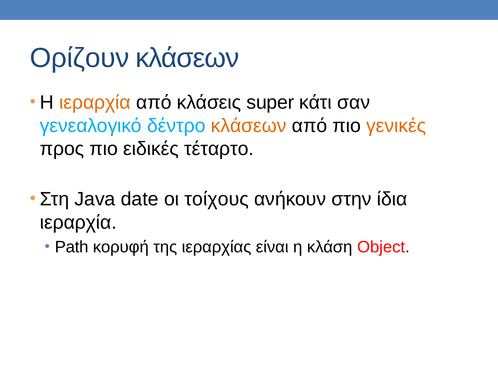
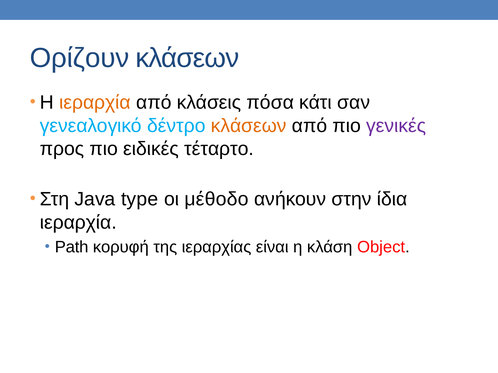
super: super -> πόσα (270, 103)
γενικές colour: orange -> purple (396, 126)
date: date -> type (140, 199)
τοίχους: τοίχους -> μέθοδο (217, 199)
